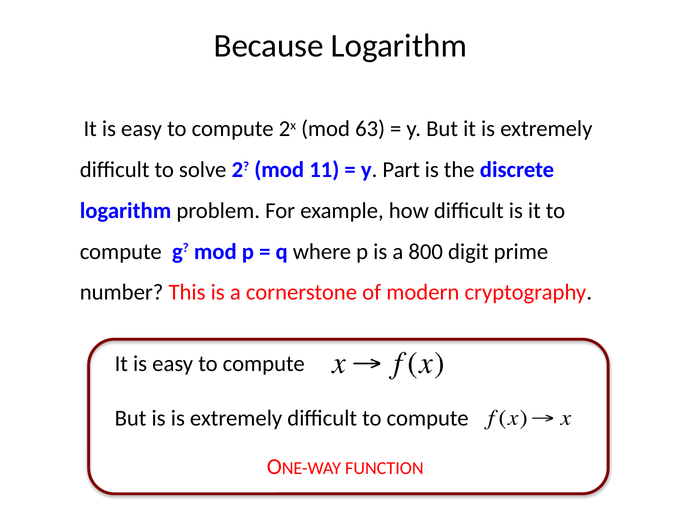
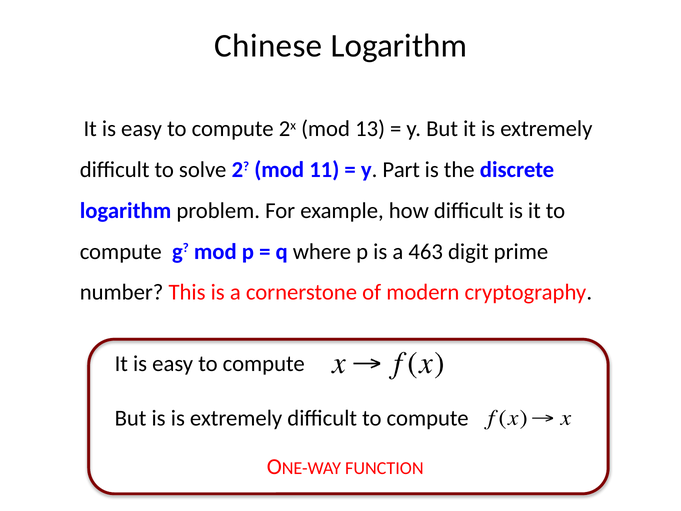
Because: Because -> Chinese (268, 46)
63: 63 -> 13 (370, 129)
800: 800 -> 463 (426, 251)
